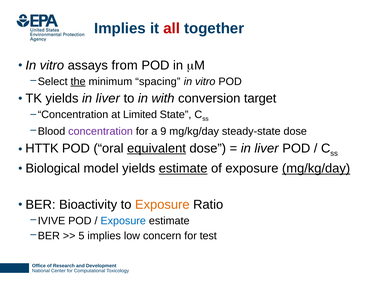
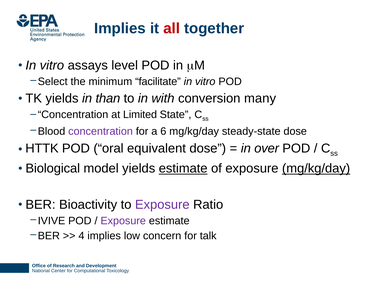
from: from -> level (125, 65)
the underline: present -> none (78, 82)
spacing: spacing -> facilitate (158, 82)
yields in liver: liver -> than (108, 99)
target: target -> many (260, 99)
9: 9 -> 6 (163, 132)
equivalent underline: present -> none (157, 148)
liver: liver -> over (267, 148)
Exposure colour: orange -> purple (162, 205)
Exposure colour: blue -> purple (123, 221)
5: 5 -> 4 (81, 236)
test: test -> talk (208, 236)
